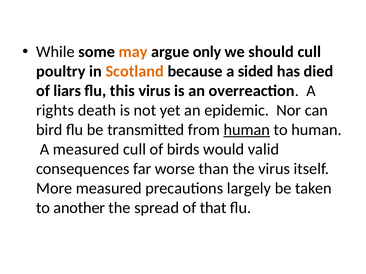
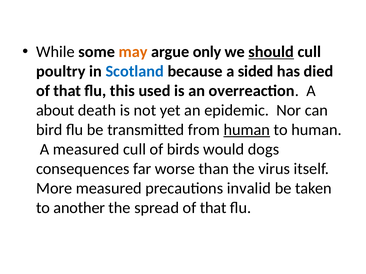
should underline: none -> present (271, 52)
Scotland colour: orange -> blue (135, 72)
liars: liars -> that (67, 91)
this virus: virus -> used (155, 91)
rights: rights -> about (55, 111)
valid: valid -> dogs (263, 150)
largely: largely -> invalid (249, 189)
